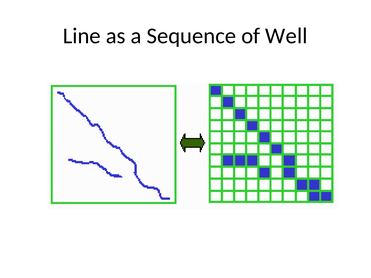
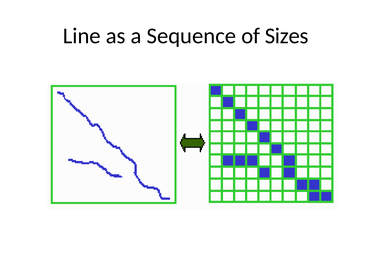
Well: Well -> Sizes (287, 36)
